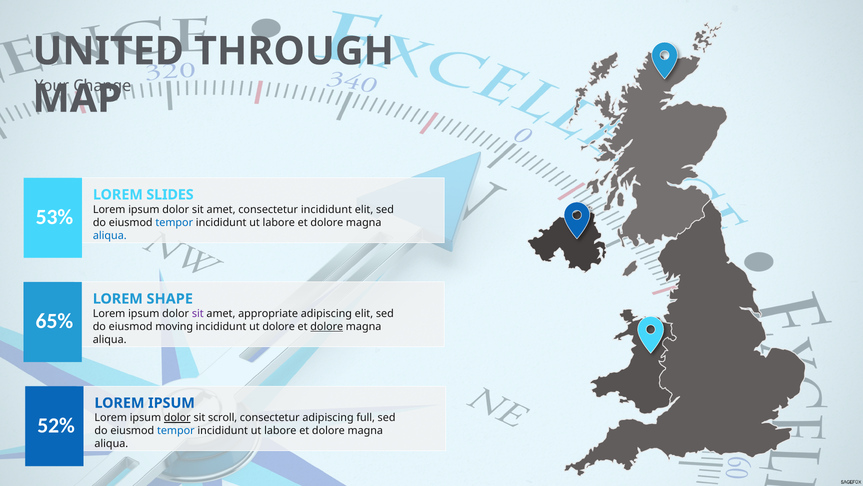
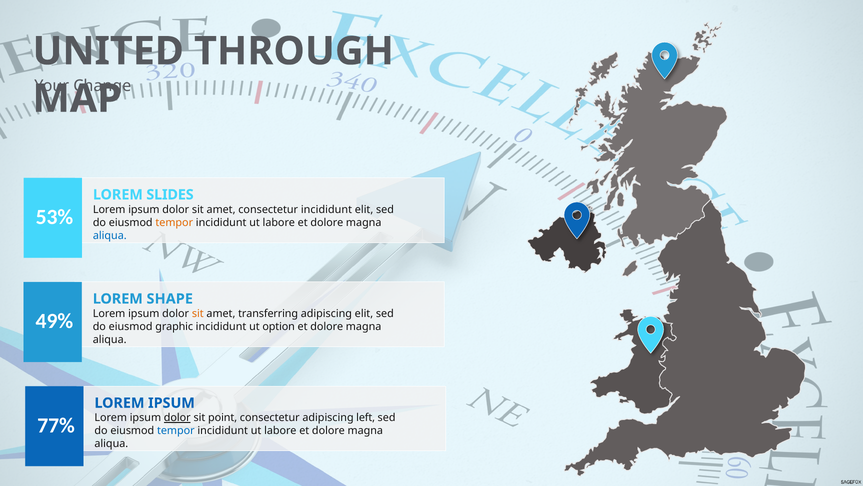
tempor colour: blue -> orange (174, 222)
sit colour: purple -> orange (198, 313)
appropriate: appropriate -> transferring (268, 313)
65%: 65% -> 49% (54, 321)
moving: moving -> graphic (174, 326)
ut dolore: dolore -> option (279, 326)
dolore underline: present -> none (327, 326)
scroll: scroll -> point (223, 417)
full: full -> left (366, 417)
52%: 52% -> 77% (56, 425)
